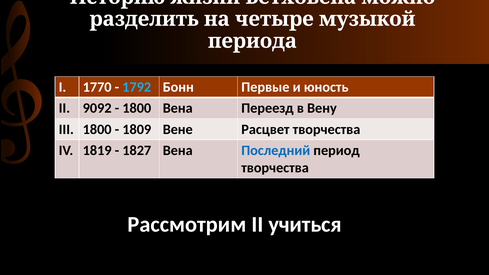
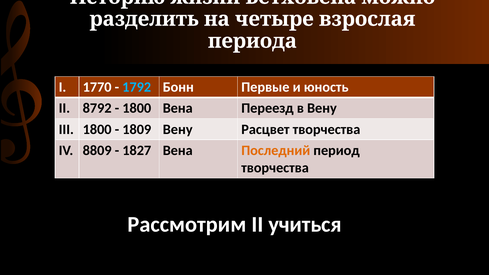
музыкой: музыкой -> взрослая (367, 19)
9092: 9092 -> 8792 (97, 108)
1809 Вене: Вене -> Вену (178, 129)
1819: 1819 -> 8809 (97, 150)
Последний colour: blue -> orange (276, 150)
